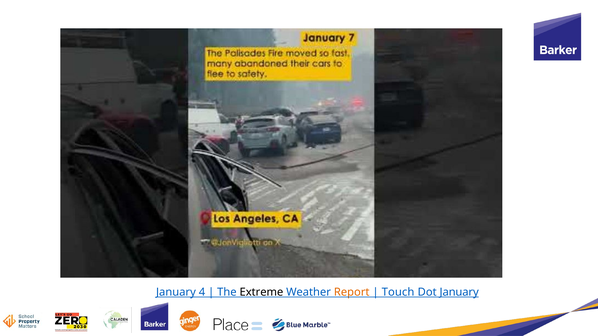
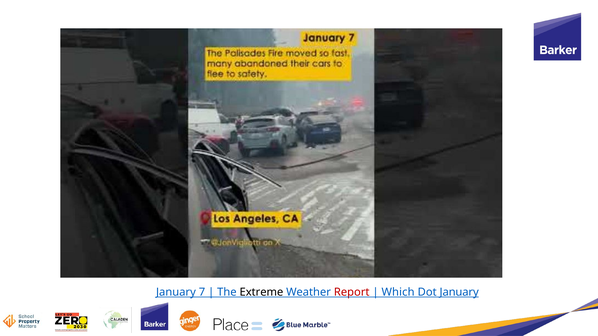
4: 4 -> 7 (202, 292)
Report colour: orange -> red (352, 292)
Touch: Touch -> Which (398, 292)
